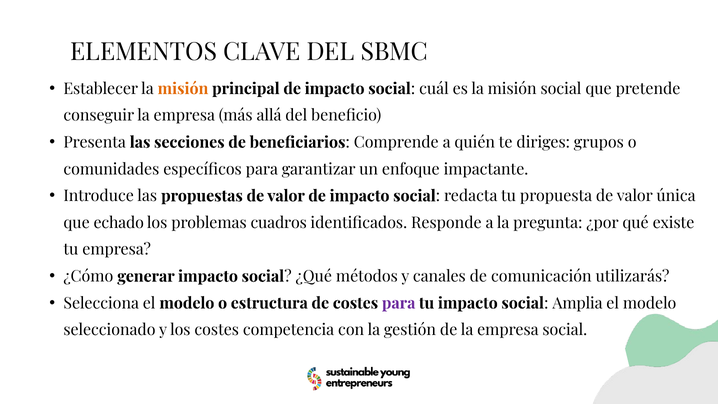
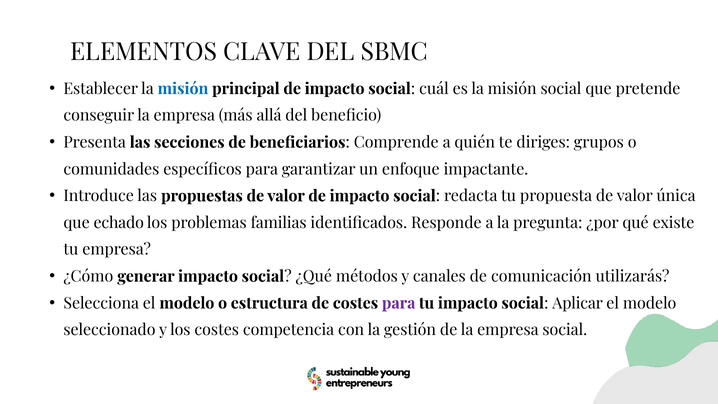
misión colour: orange -> blue (183, 89)
cuadros: cuadros -> familias (279, 223)
Amplia: Amplia -> Aplicar (578, 303)
